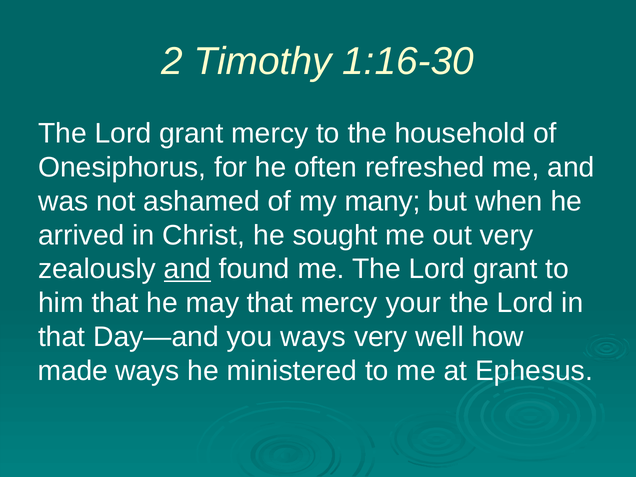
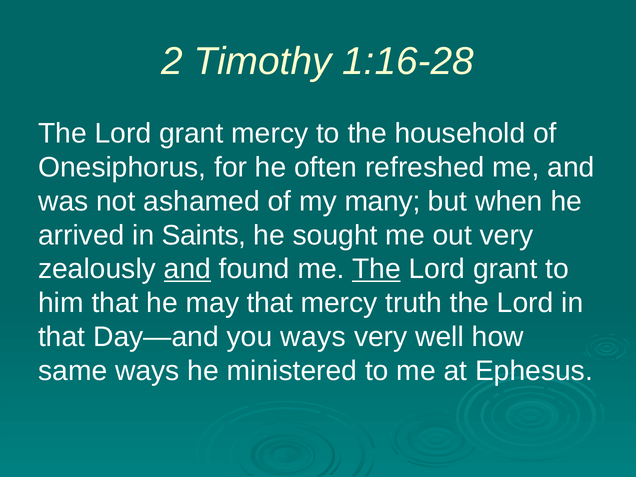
1:16-30: 1:16-30 -> 1:16-28 (408, 62)
Christ: Christ -> Saints (204, 235)
The underline: none -> present (376, 269)
your: your -> truth (414, 303)
made: made -> same (73, 371)
